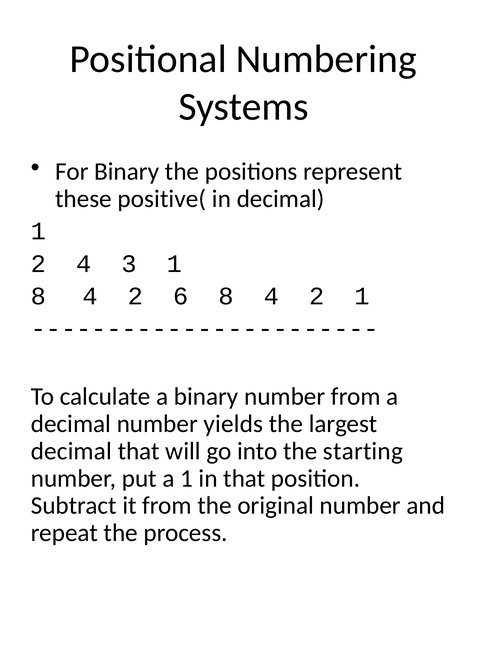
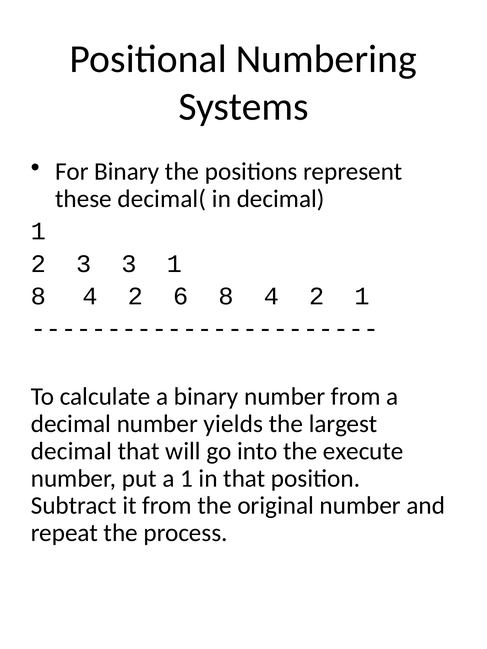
positive(: positive( -> decimal( (162, 199)
2 4: 4 -> 3 (84, 264)
starting: starting -> execute (363, 451)
